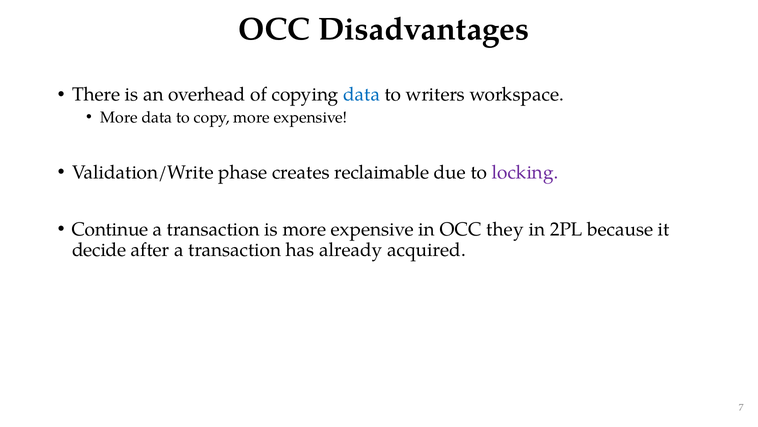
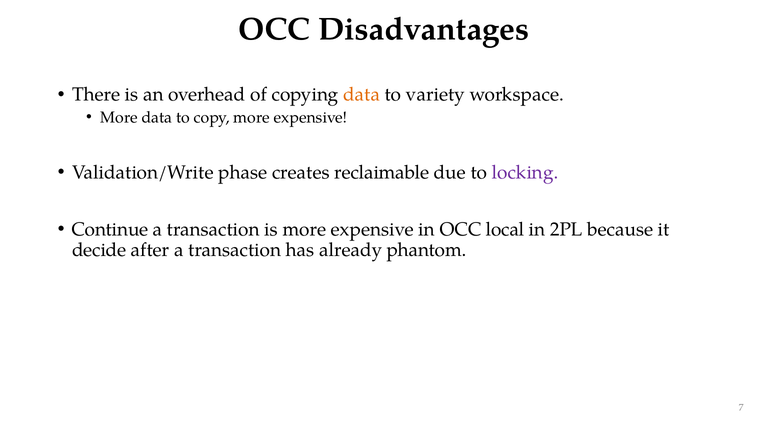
data colour: blue -> orange (362, 95)
writers: writers -> variety (435, 95)
they: they -> local (505, 229)
acquired: acquired -> phantom (427, 249)
